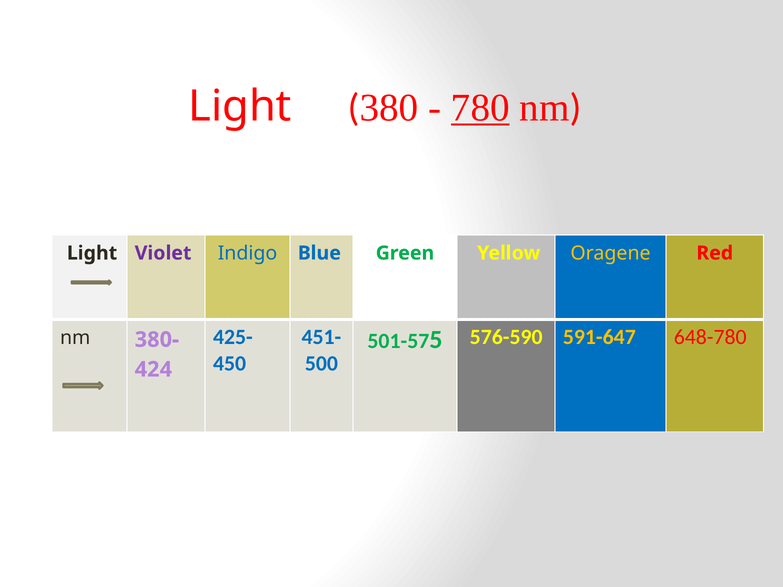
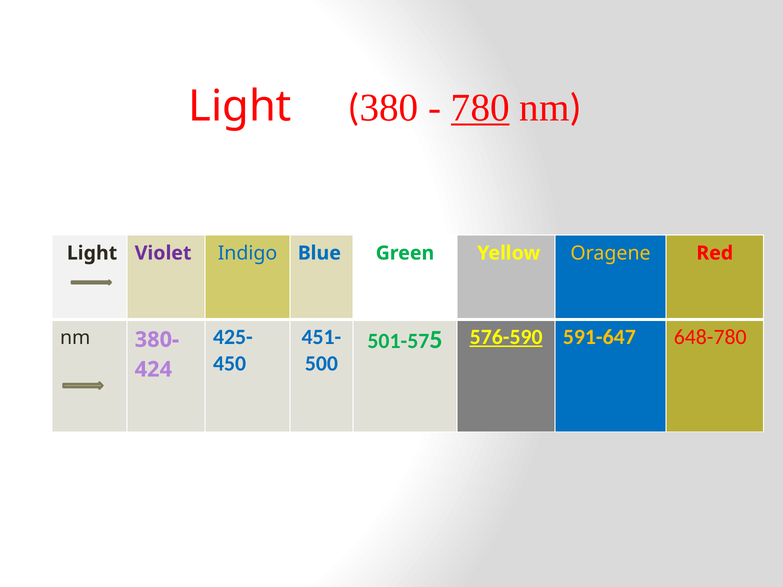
576-590 underline: none -> present (506, 337)
